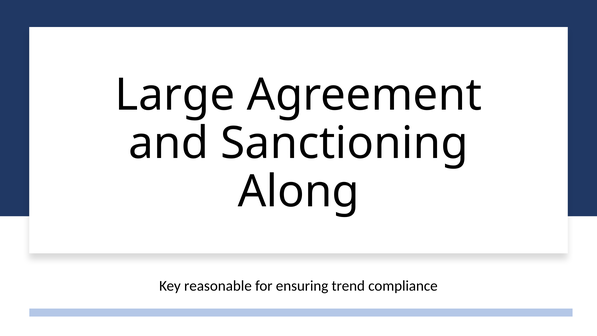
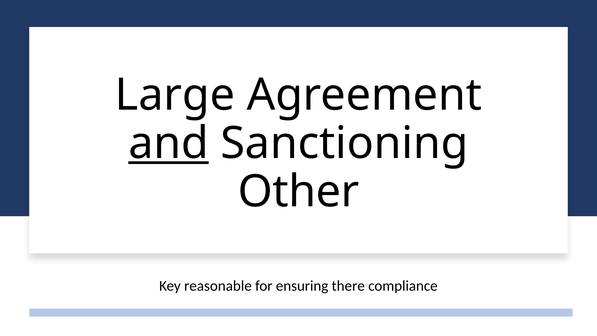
and underline: none -> present (169, 143)
Along: Along -> Other (299, 192)
trend: trend -> there (348, 286)
